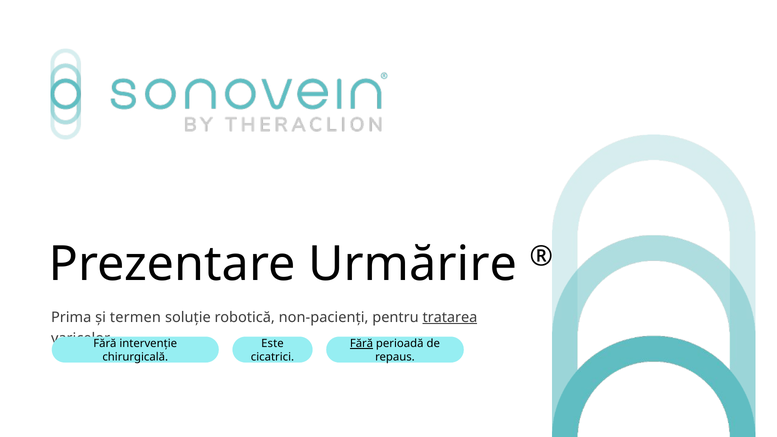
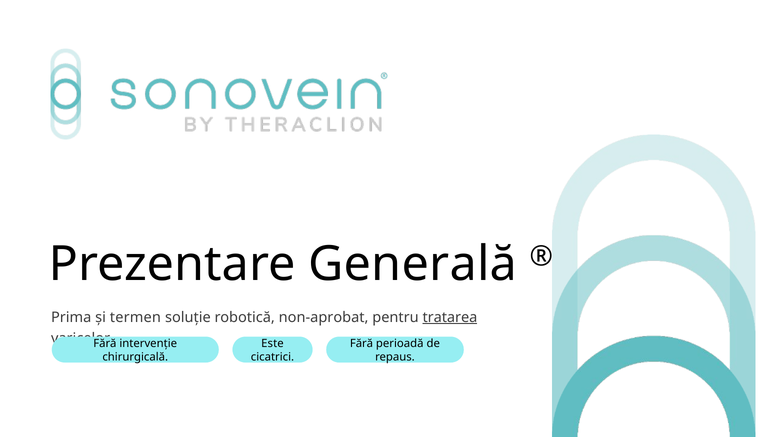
Urmărire: Urmărire -> Generală (413, 264)
non-pacienți: non-pacienți -> non-aprobat (324, 317)
Fără underline: present -> none (362, 344)
